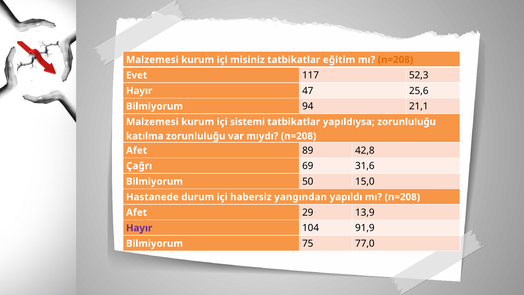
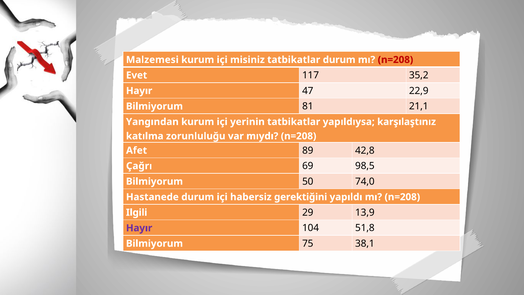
tatbikatlar eğitim: eğitim -> durum (339, 60)
n=208 colour: orange -> red (395, 60)
52,3: 52,3 -> 35,2 (419, 75)
25,6: 25,6 -> 22,9 (419, 91)
94: 94 -> 81 (308, 106)
Malzemesi: Malzemesi -> Yangından (152, 122)
sistemi: sistemi -> yerinin (247, 122)
yapıldıysa zorunluluğu: zorunluluğu -> karşılaştınız (407, 122)
31,6: 31,6 -> 98,5 (365, 166)
15,0: 15,0 -> 74,0 (365, 181)
yangından: yangından -> gerektiğini (301, 197)
Afet: Afet -> Ilgili (137, 212)
91,9: 91,9 -> 51,8 (365, 228)
77,0: 77,0 -> 38,1 (365, 243)
